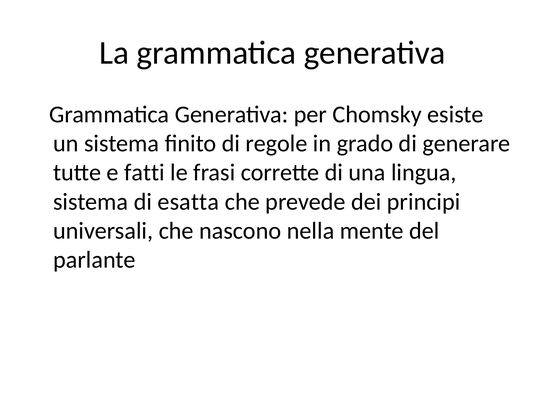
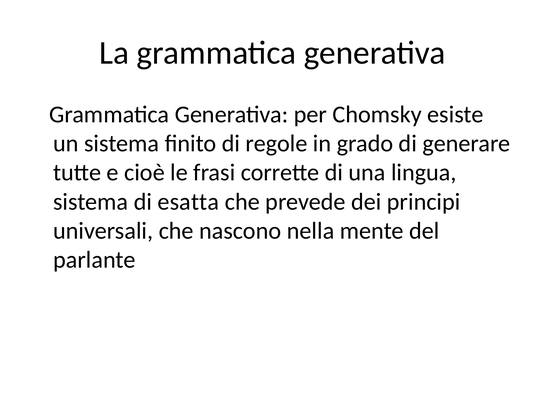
fatti: fatti -> cioè (144, 173)
